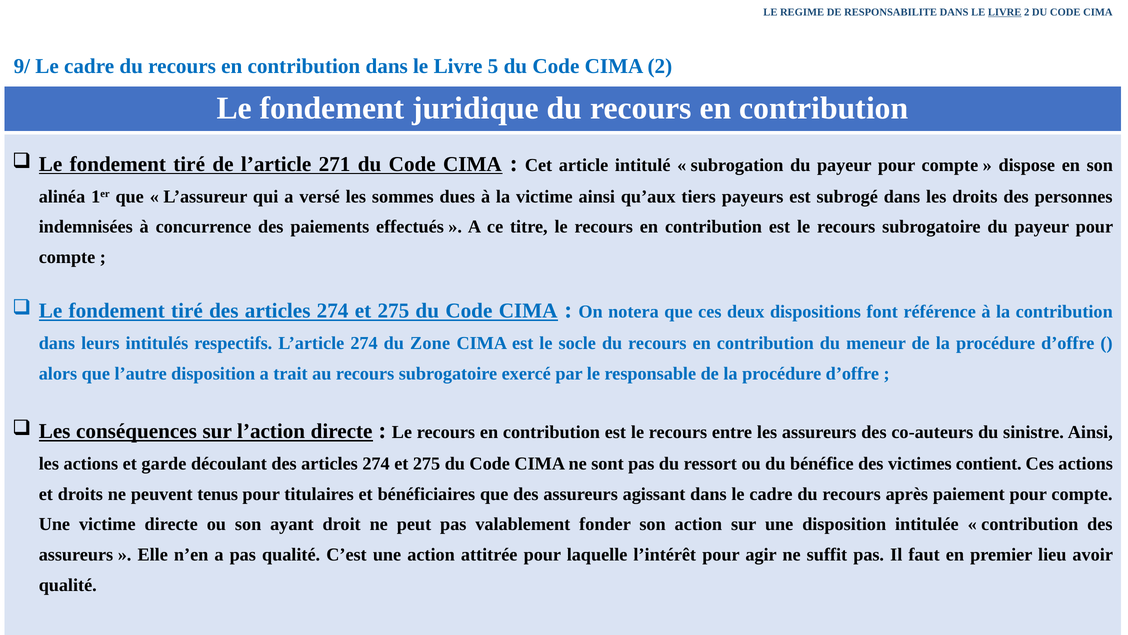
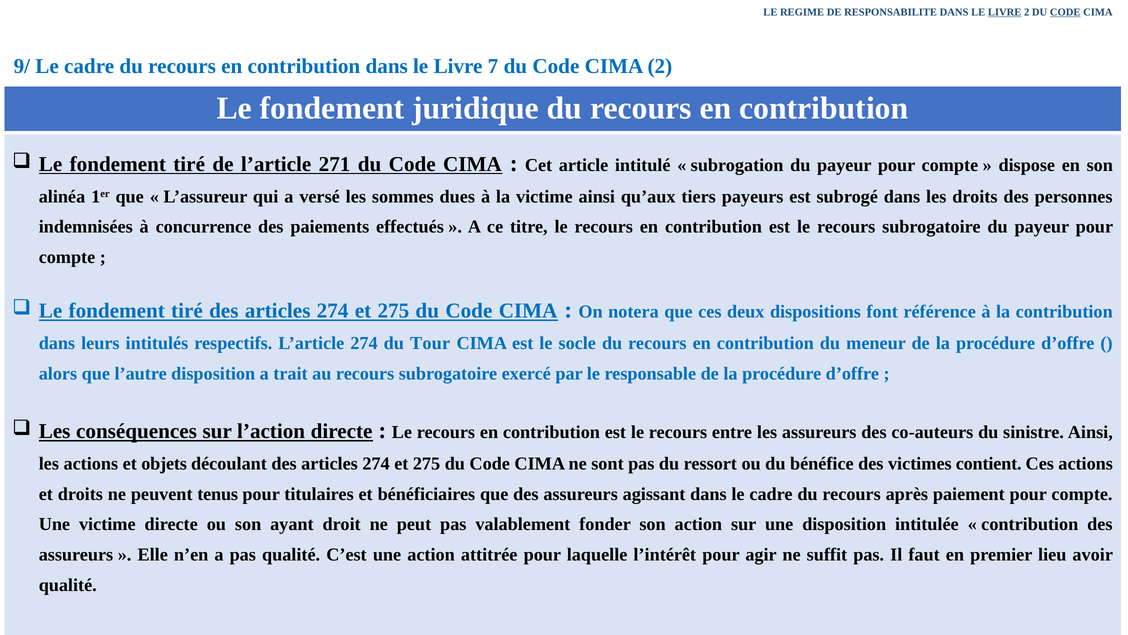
CODE underline: none -> present (1065, 12)
5: 5 -> 7 (493, 66)
Zone: Zone -> Tour (430, 343)
garde: garde -> objets (164, 463)
